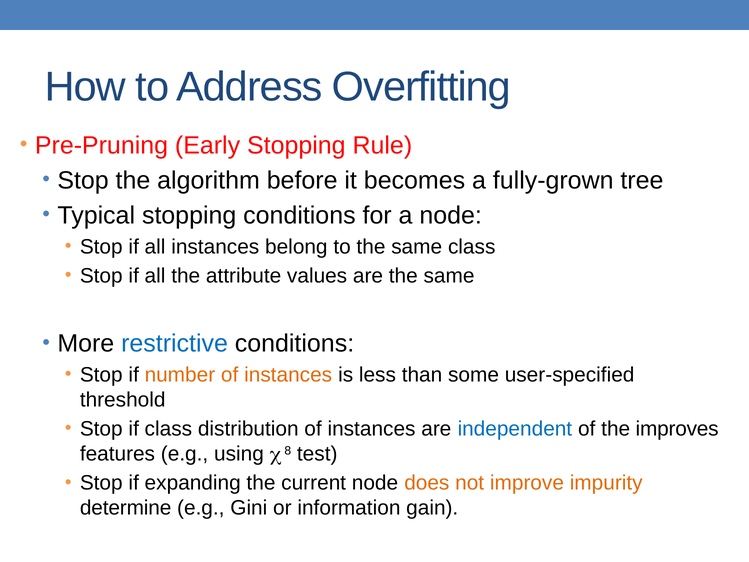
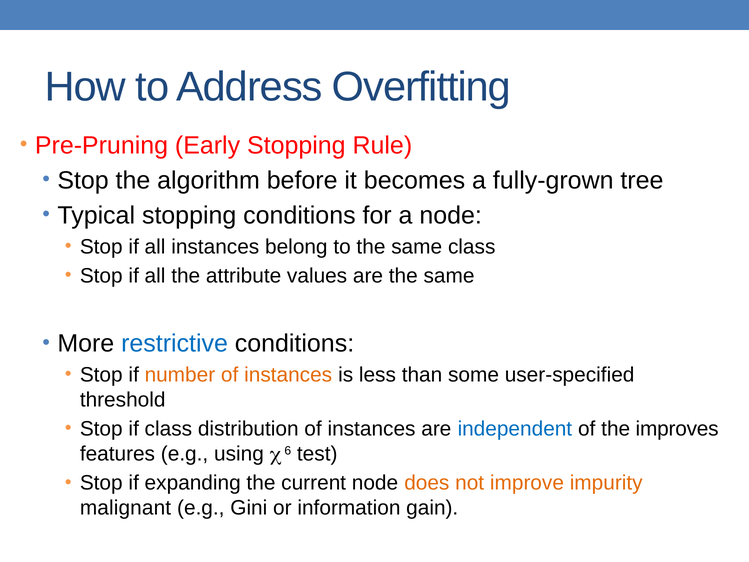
8: 8 -> 6 (288, 450)
determine: determine -> malignant (125, 508)
